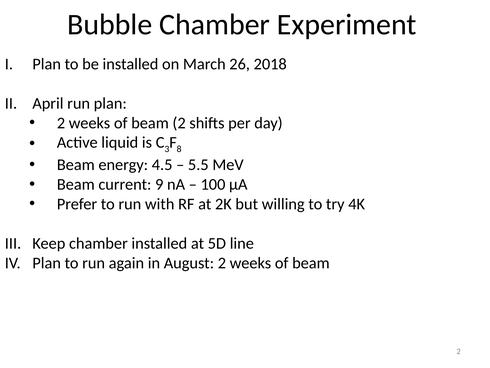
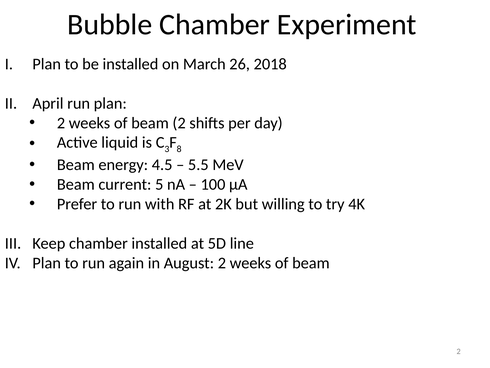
9: 9 -> 5 (159, 184)
